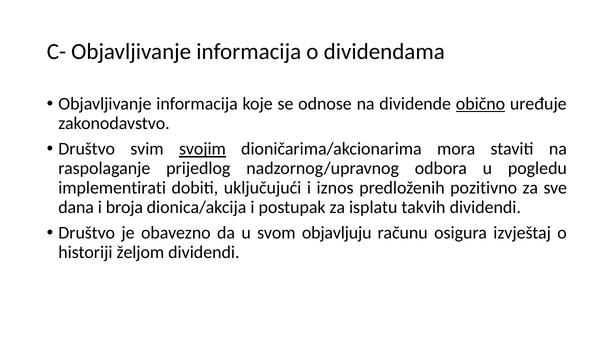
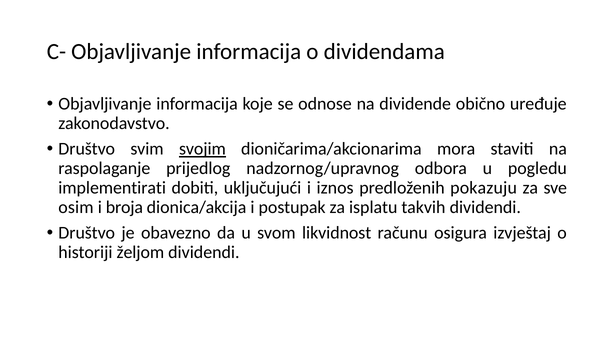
obično underline: present -> none (481, 104)
pozitivno: pozitivno -> pokazuju (484, 187)
dana: dana -> osim (76, 207)
objavljuju: objavljuju -> likvidnost (337, 232)
